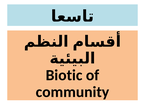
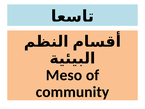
Biotic: Biotic -> Meso (64, 75)
